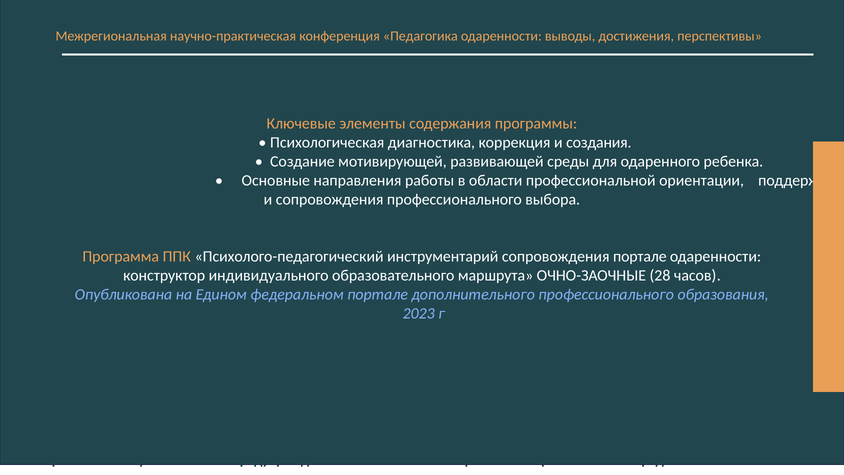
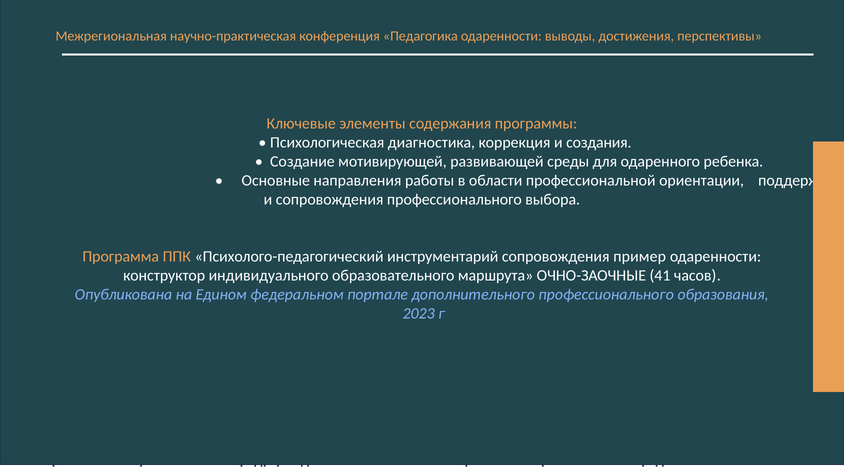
сопровождения портале: портале -> пример (640, 257)
28: 28 -> 41 (660, 276)
